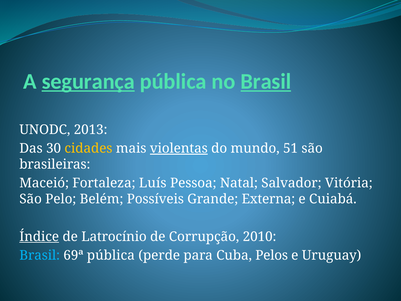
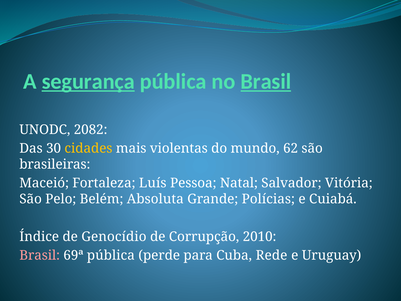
2013: 2013 -> 2082 (91, 130)
violentas underline: present -> none (179, 148)
51: 51 -> 62 (291, 148)
Possíveis: Possíveis -> Absoluta (155, 199)
Externa: Externa -> Polícias (268, 199)
Índice underline: present -> none (39, 236)
Latrocínio: Latrocínio -> Genocídio (114, 236)
Brasil colour: light blue -> pink (40, 255)
Pelos: Pelos -> Rede (272, 255)
